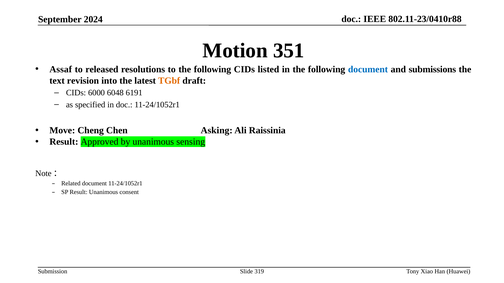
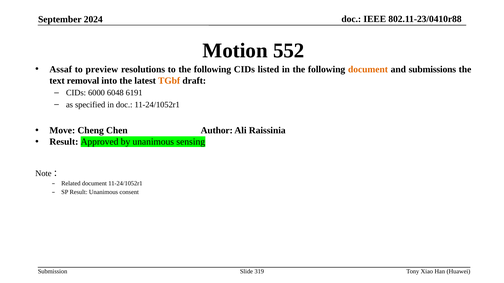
351: 351 -> 552 (289, 51)
released: released -> preview (102, 69)
document colour: blue -> orange (368, 69)
revision: revision -> removal (83, 81)
Asking: Asking -> Author (217, 131)
